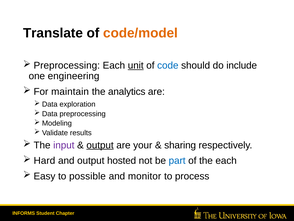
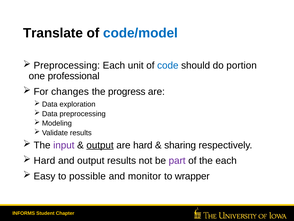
code/model colour: orange -> blue (141, 33)
unit underline: present -> none (136, 65)
include: include -> portion (242, 65)
engineering: engineering -> professional (74, 76)
maintain: maintain -> changes (70, 91)
analytics: analytics -> progress (127, 91)
are your: your -> hard (143, 145)
output hosted: hosted -> results (122, 160)
part colour: blue -> purple (177, 160)
process: process -> wrapper (192, 176)
